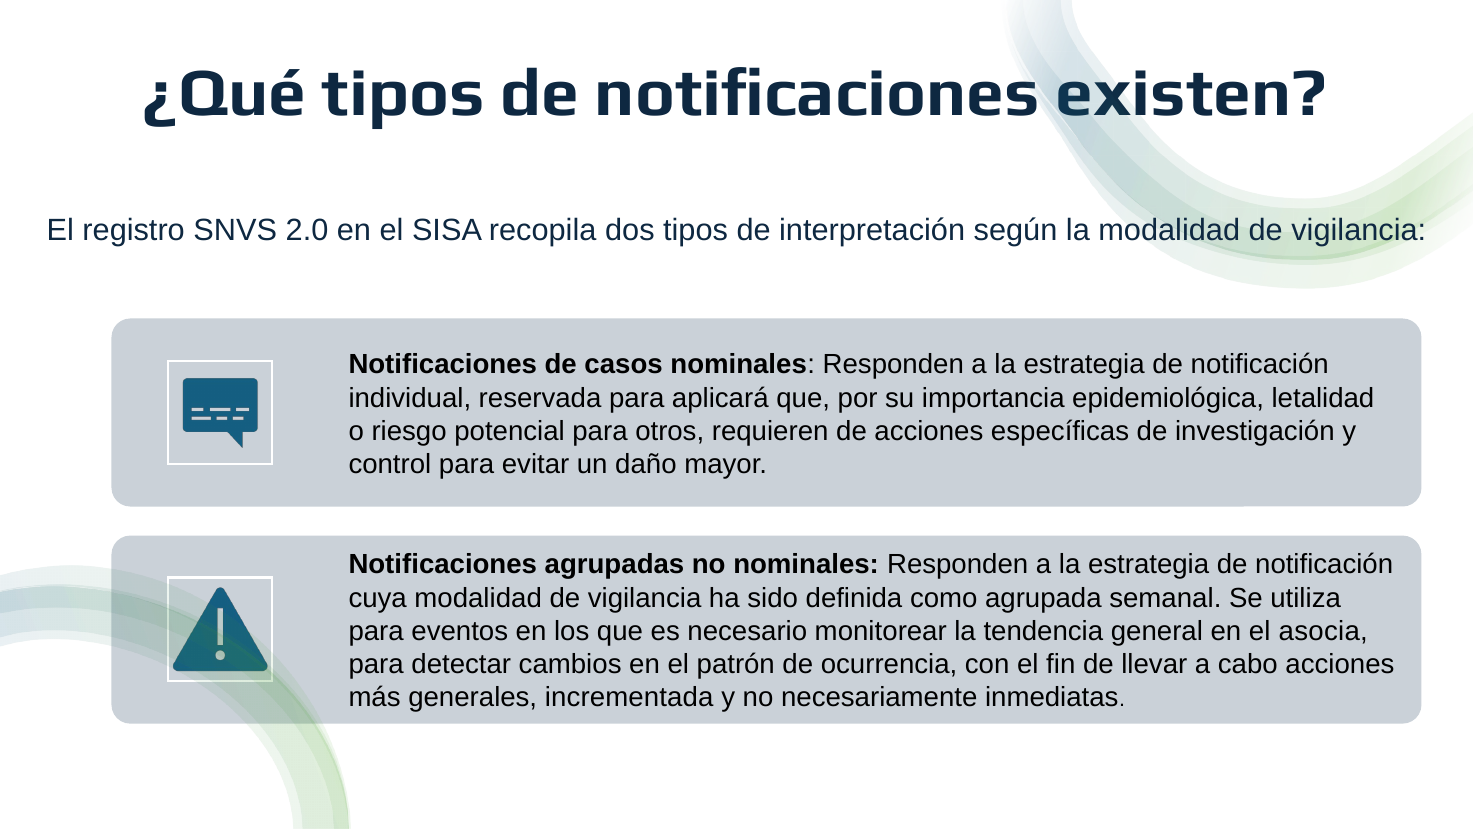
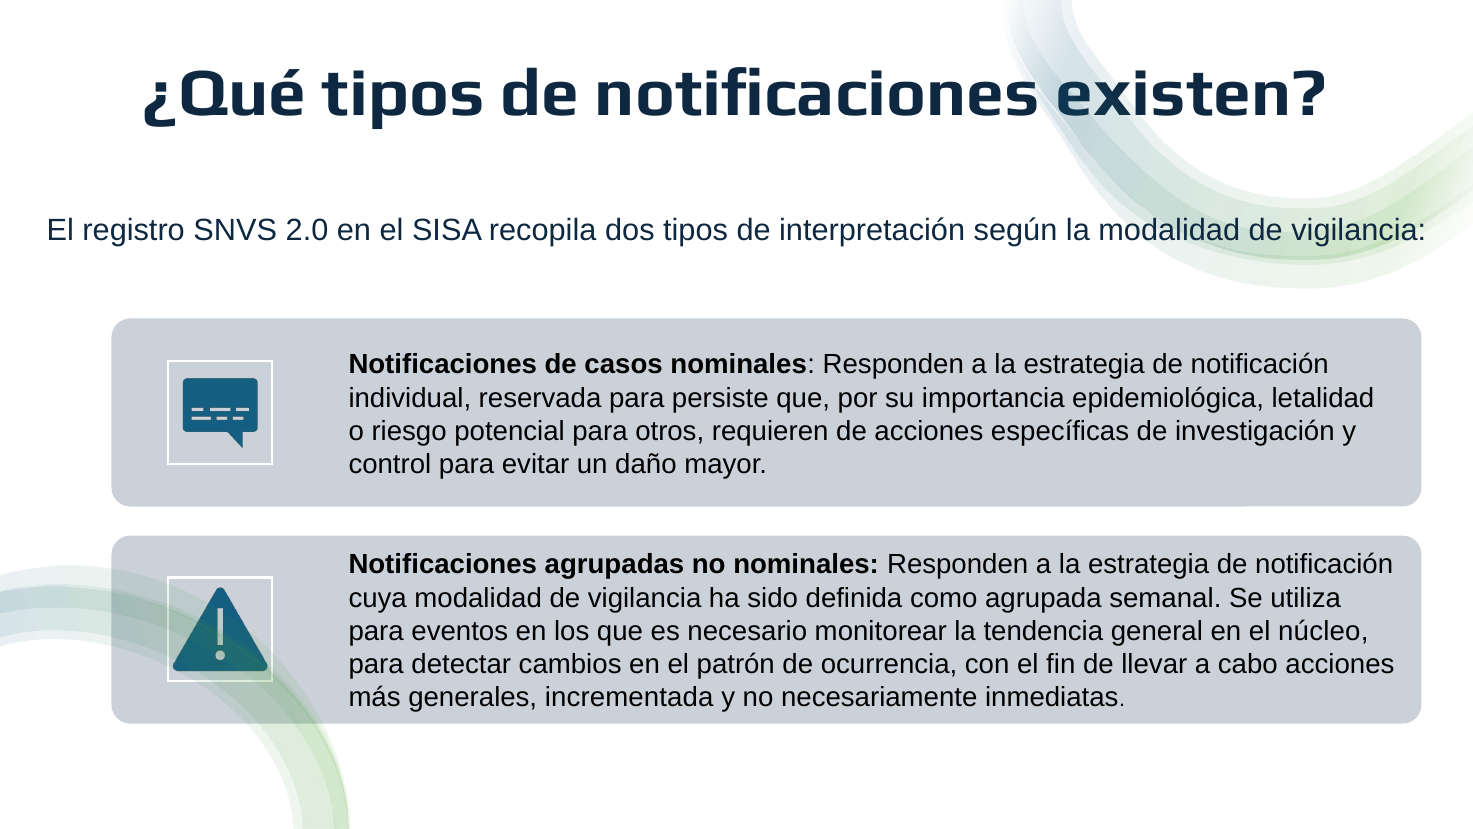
aplicará: aplicará -> persiste (720, 398)
asocia: asocia -> núcleo (1323, 631)
